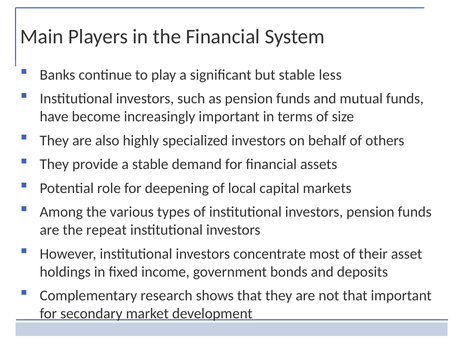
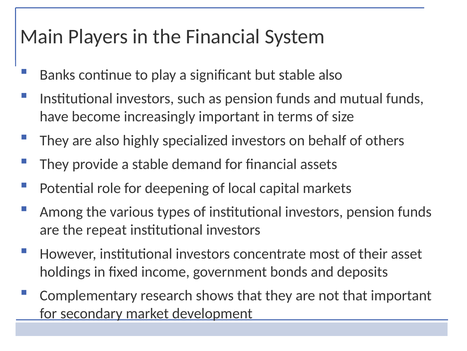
stable less: less -> also (330, 75)
